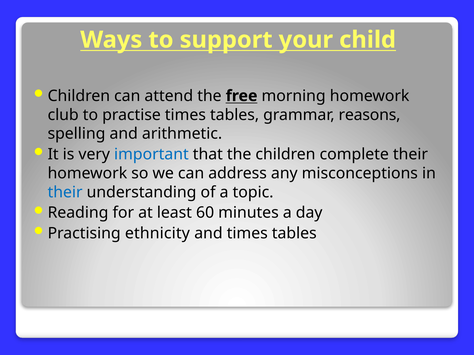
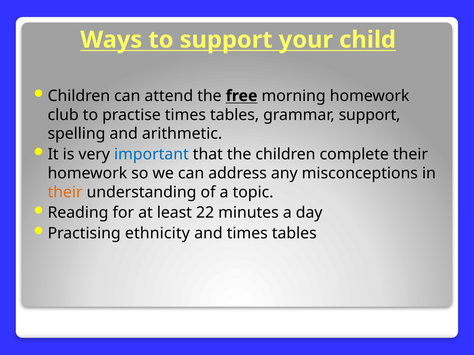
grammar reasons: reasons -> support (370, 115)
their colour: blue -> orange (65, 192)
60: 60 -> 22 (205, 213)
